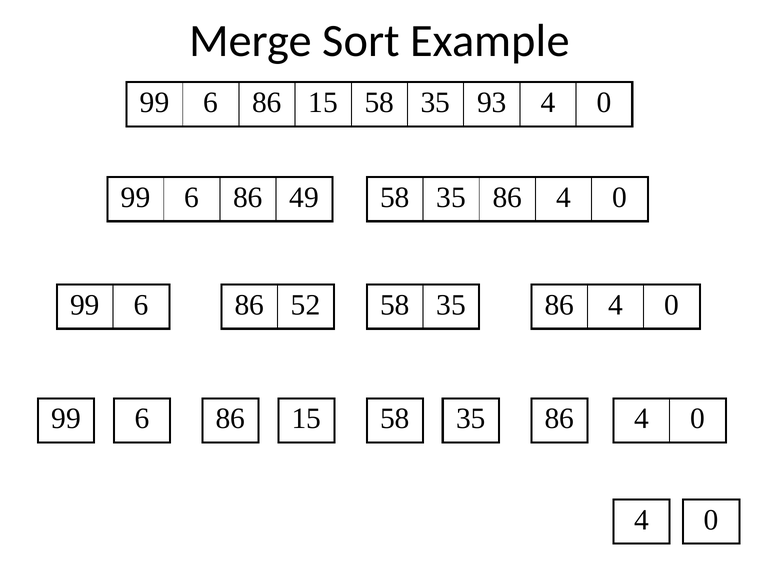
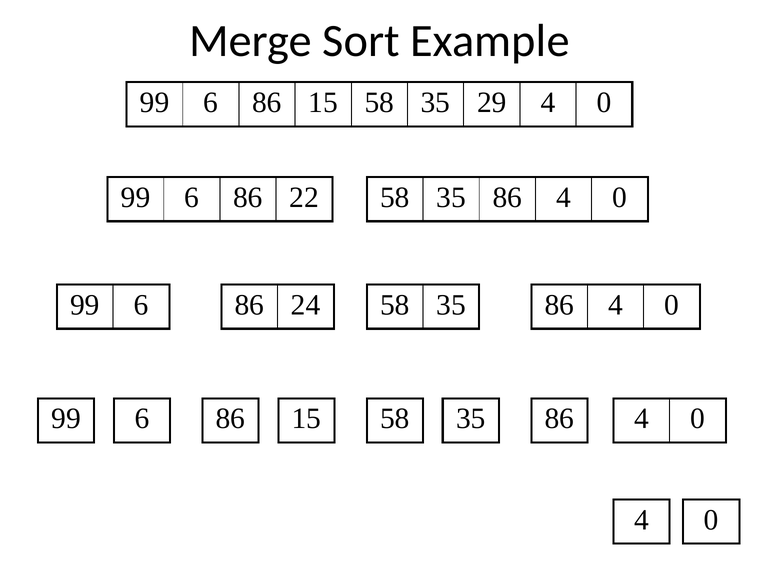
93: 93 -> 29 (492, 103)
49: 49 -> 22 (304, 197)
52: 52 -> 24 (306, 305)
